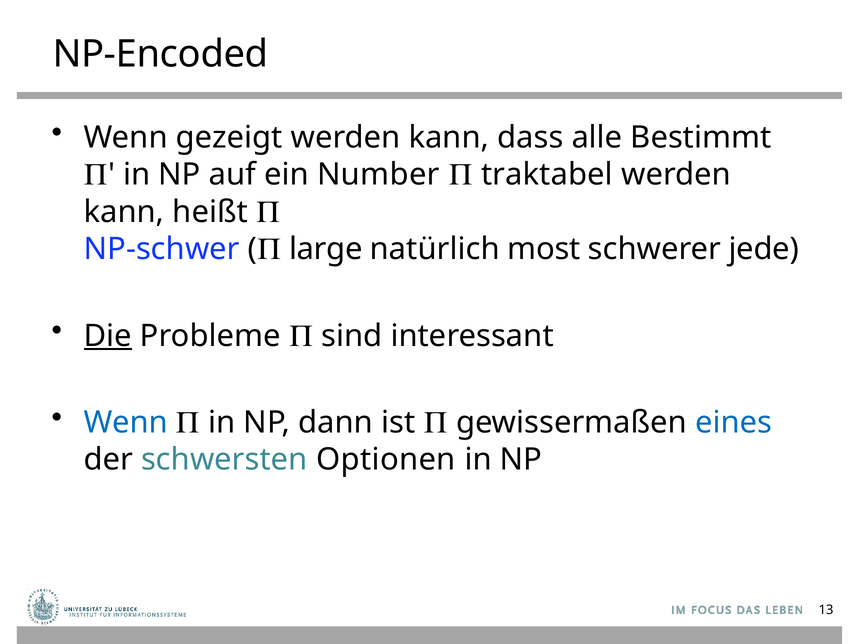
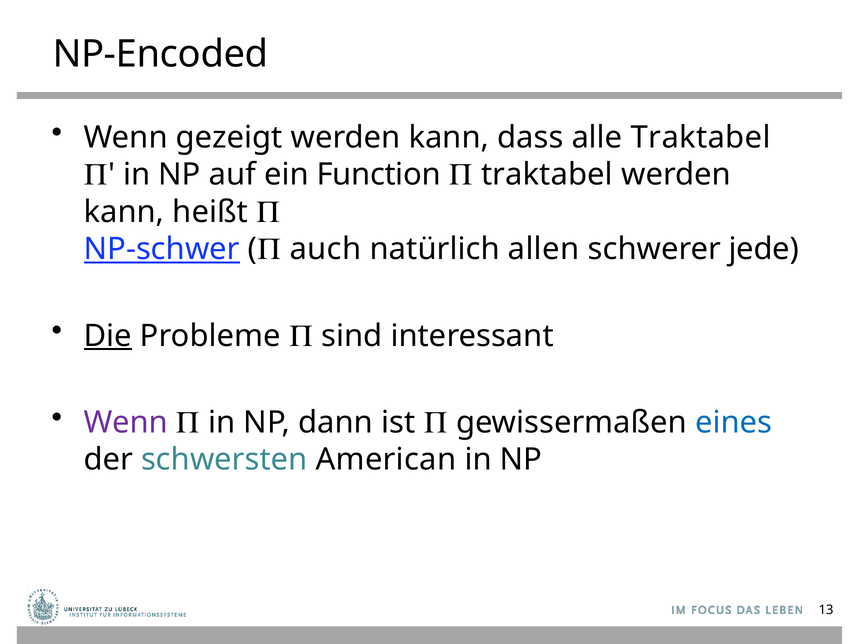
alle Bestimmt: Bestimmt -> Traktabel (701, 138)
Number: Number -> Function (379, 175)
NP-schwer underline: none -> present (162, 249)
large: large -> auch (325, 249)
most: most -> allen (544, 249)
Wenn colour: blue -> purple (126, 423)
Optionen: Optionen -> American (386, 460)
